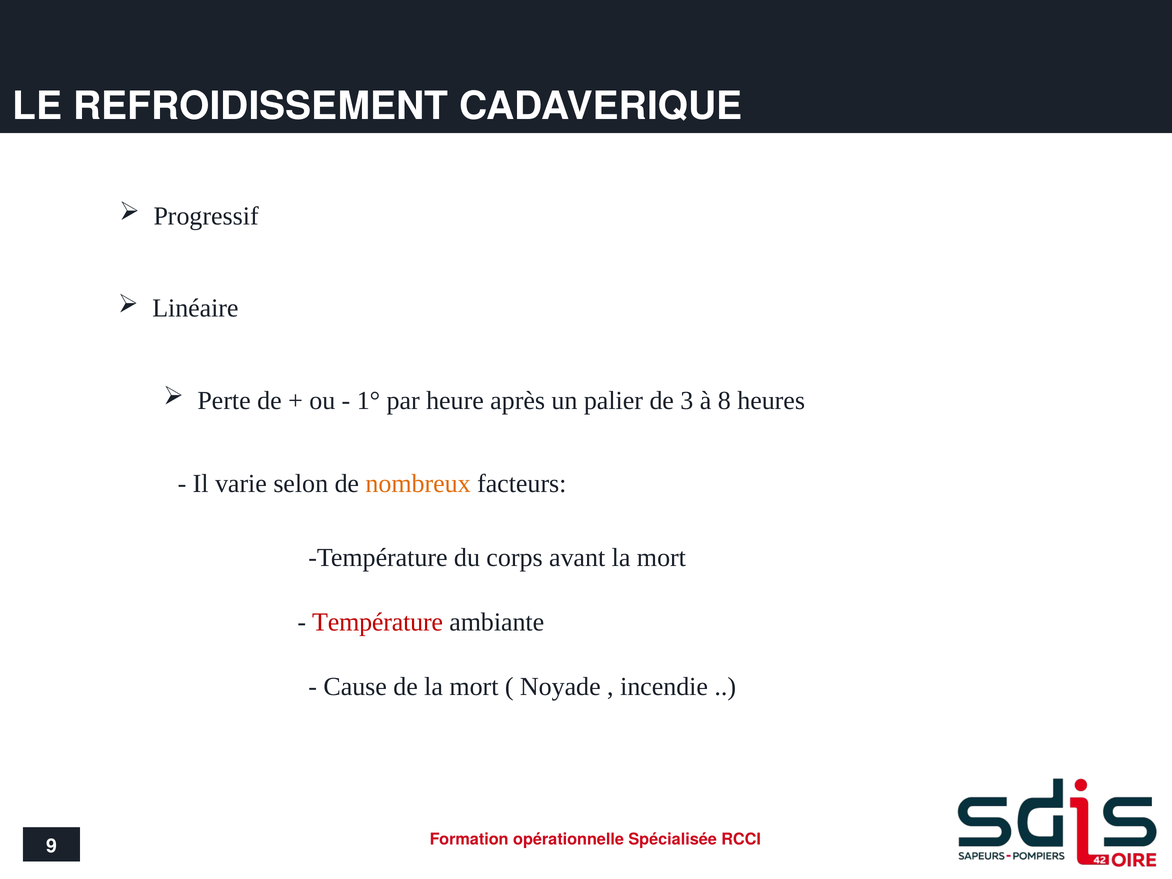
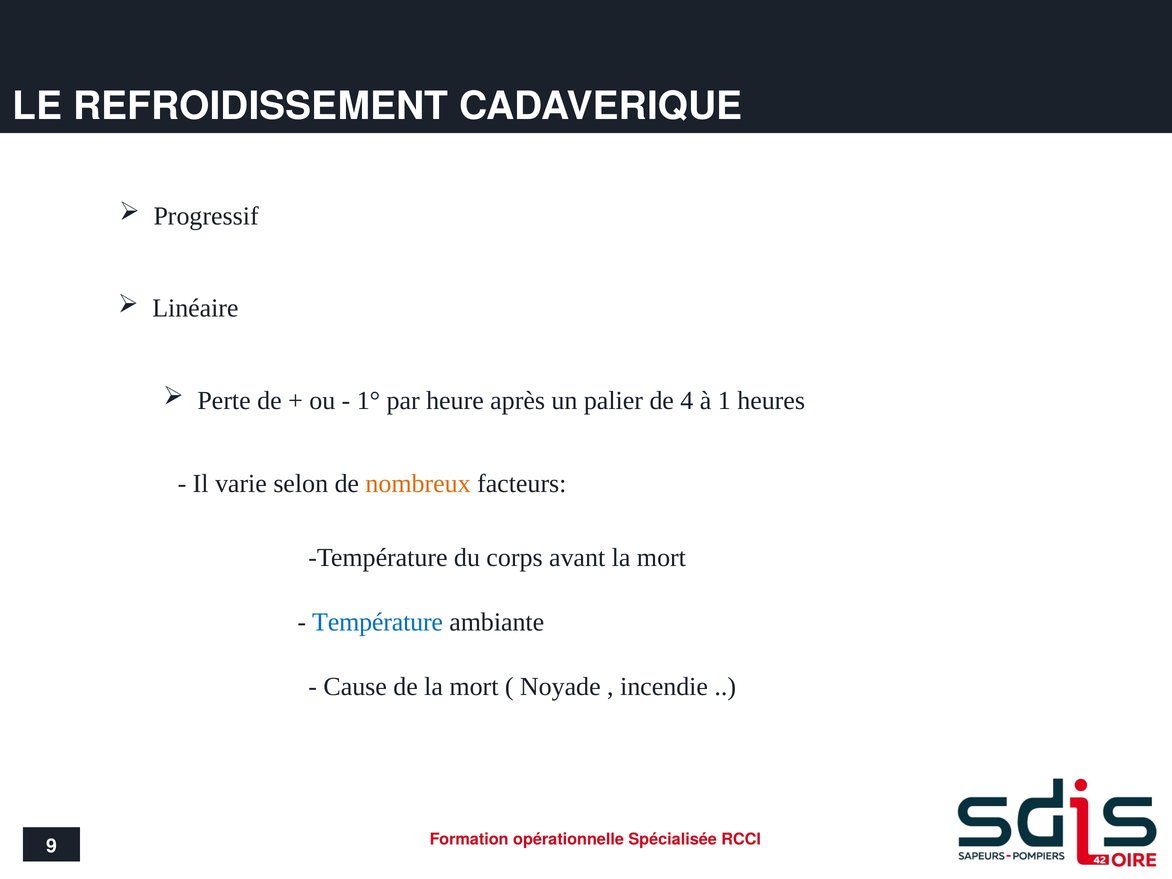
3: 3 -> 4 (687, 401)
8: 8 -> 1 (724, 401)
Température colour: red -> blue (378, 622)
